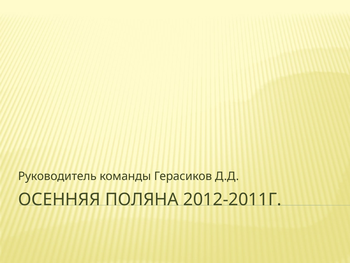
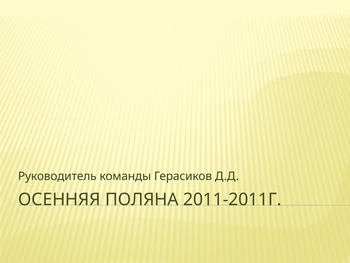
2012-2011Г: 2012-2011Г -> 2011-2011Г (232, 199)
